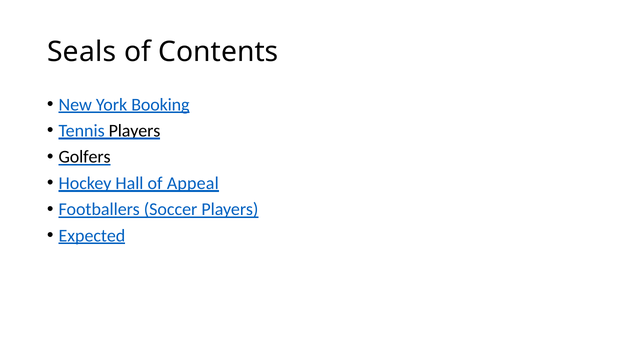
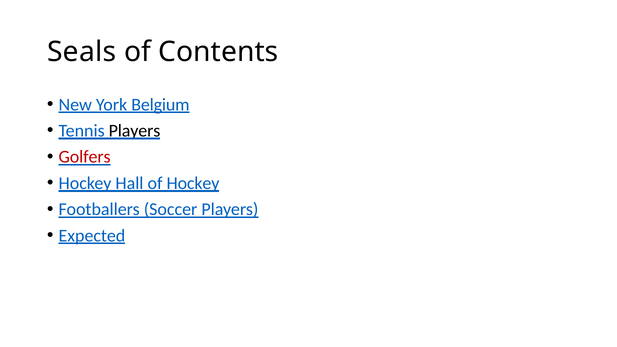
Booking: Booking -> Belgium (160, 105)
Golfers colour: black -> red (85, 157)
of Appeal: Appeal -> Hockey (193, 183)
